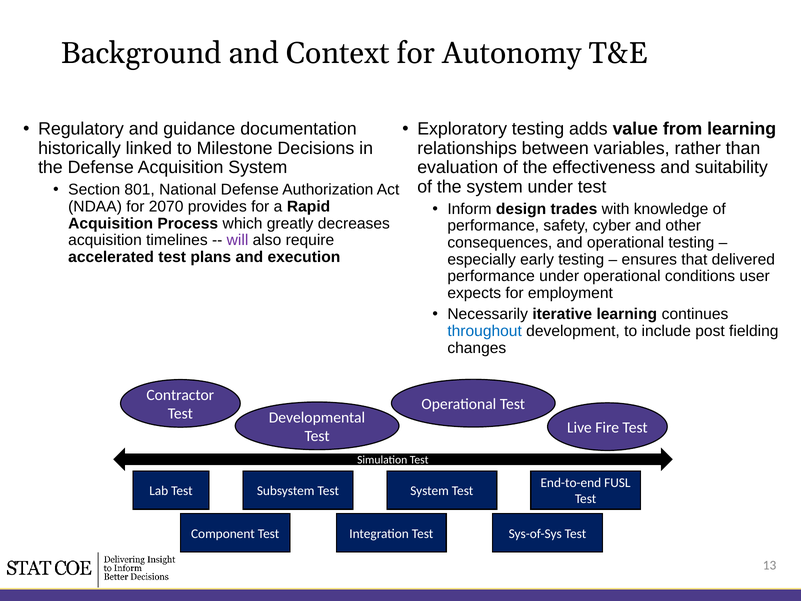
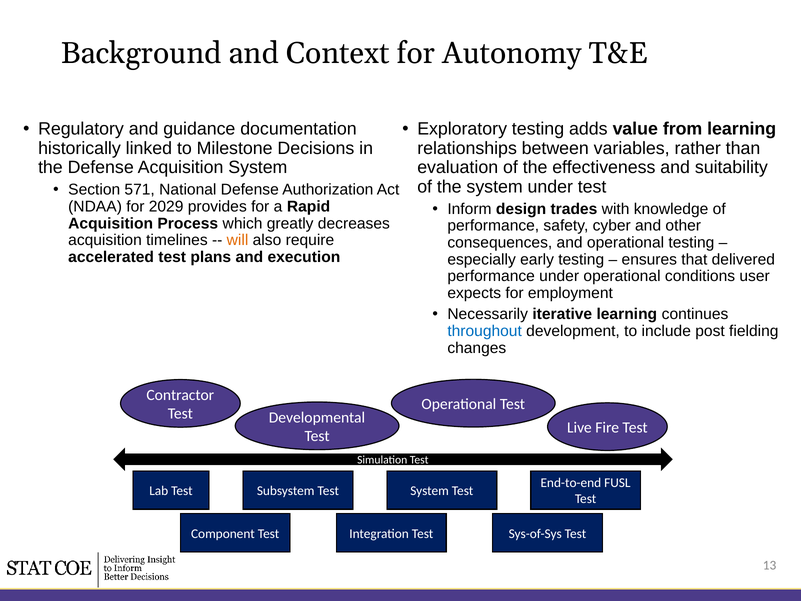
801: 801 -> 571 (140, 190)
2070: 2070 -> 2029 (166, 206)
will colour: purple -> orange (238, 240)
